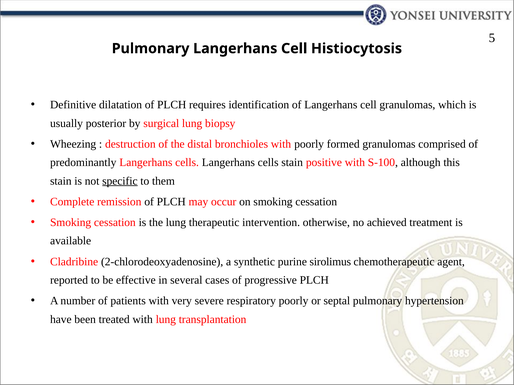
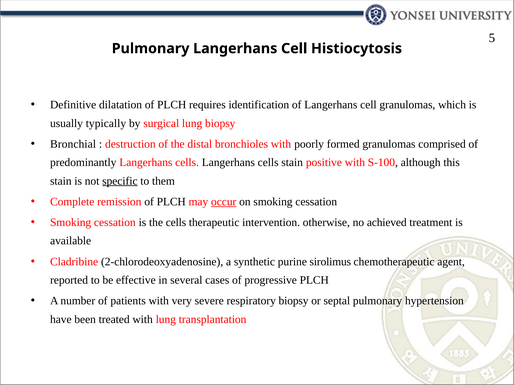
posterior: posterior -> typically (106, 123)
Wheezing: Wheezing -> Bronchial (73, 144)
occur underline: none -> present (224, 202)
the lung: lung -> cells (176, 223)
respiratory poorly: poorly -> biopsy (294, 301)
